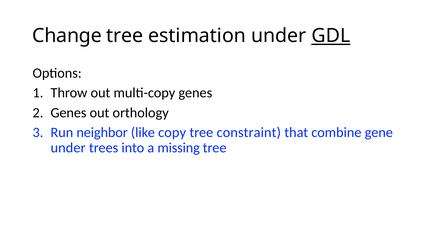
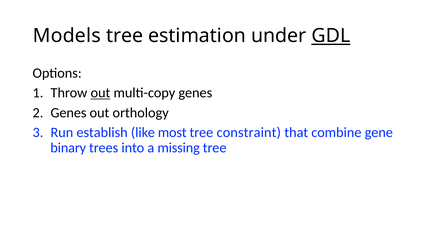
Change: Change -> Models (67, 36)
out underline: none -> present (100, 93)
neighbor: neighbor -> establish (102, 133)
copy: copy -> most (172, 133)
under: under -> binary (68, 148)
